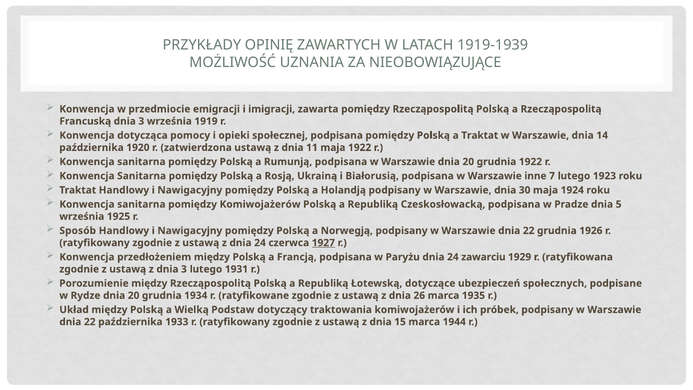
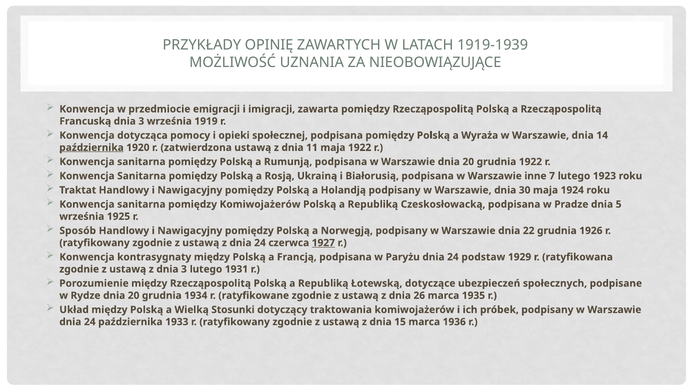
a Traktat: Traktat -> Wyraża (480, 135)
października underline: none -> present (92, 147)
przedłożeniem: przedłożeniem -> kontrasygnaty (154, 257)
zawarciu: zawarciu -> podstaw (483, 257)
Podstaw: Podstaw -> Stosunki (233, 310)
22: 22 -> 24 (90, 322)
1944: 1944 -> 1936 (454, 322)
